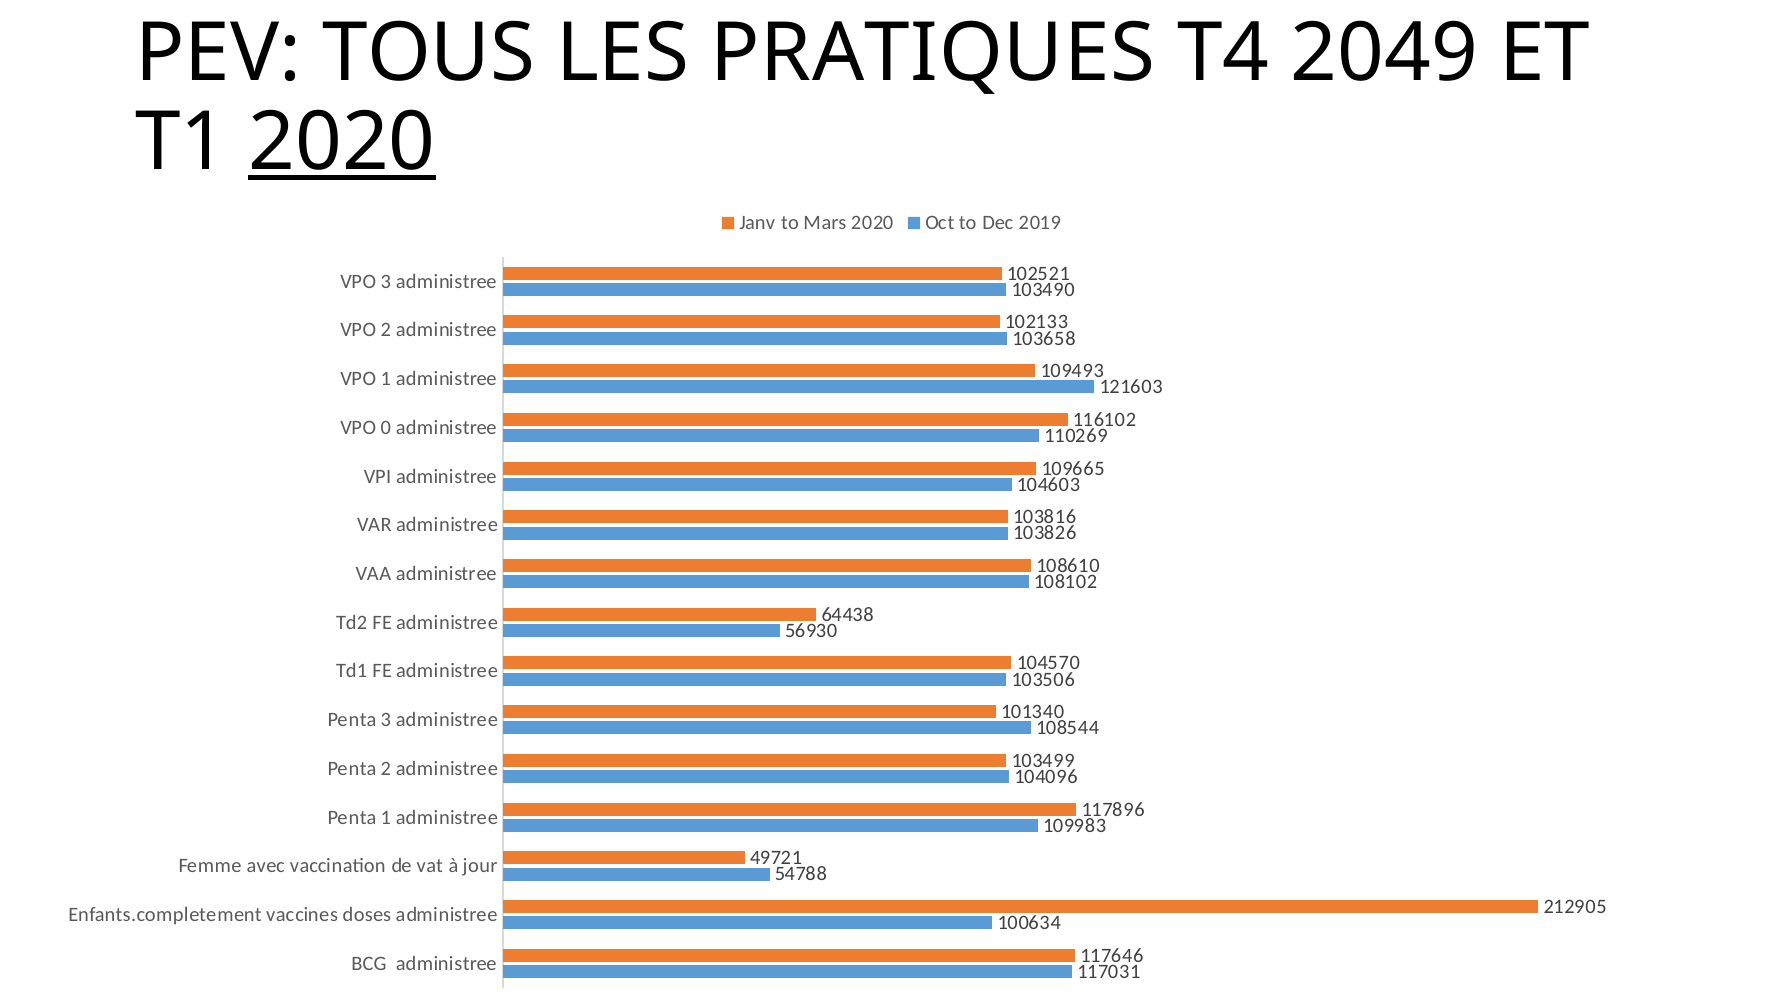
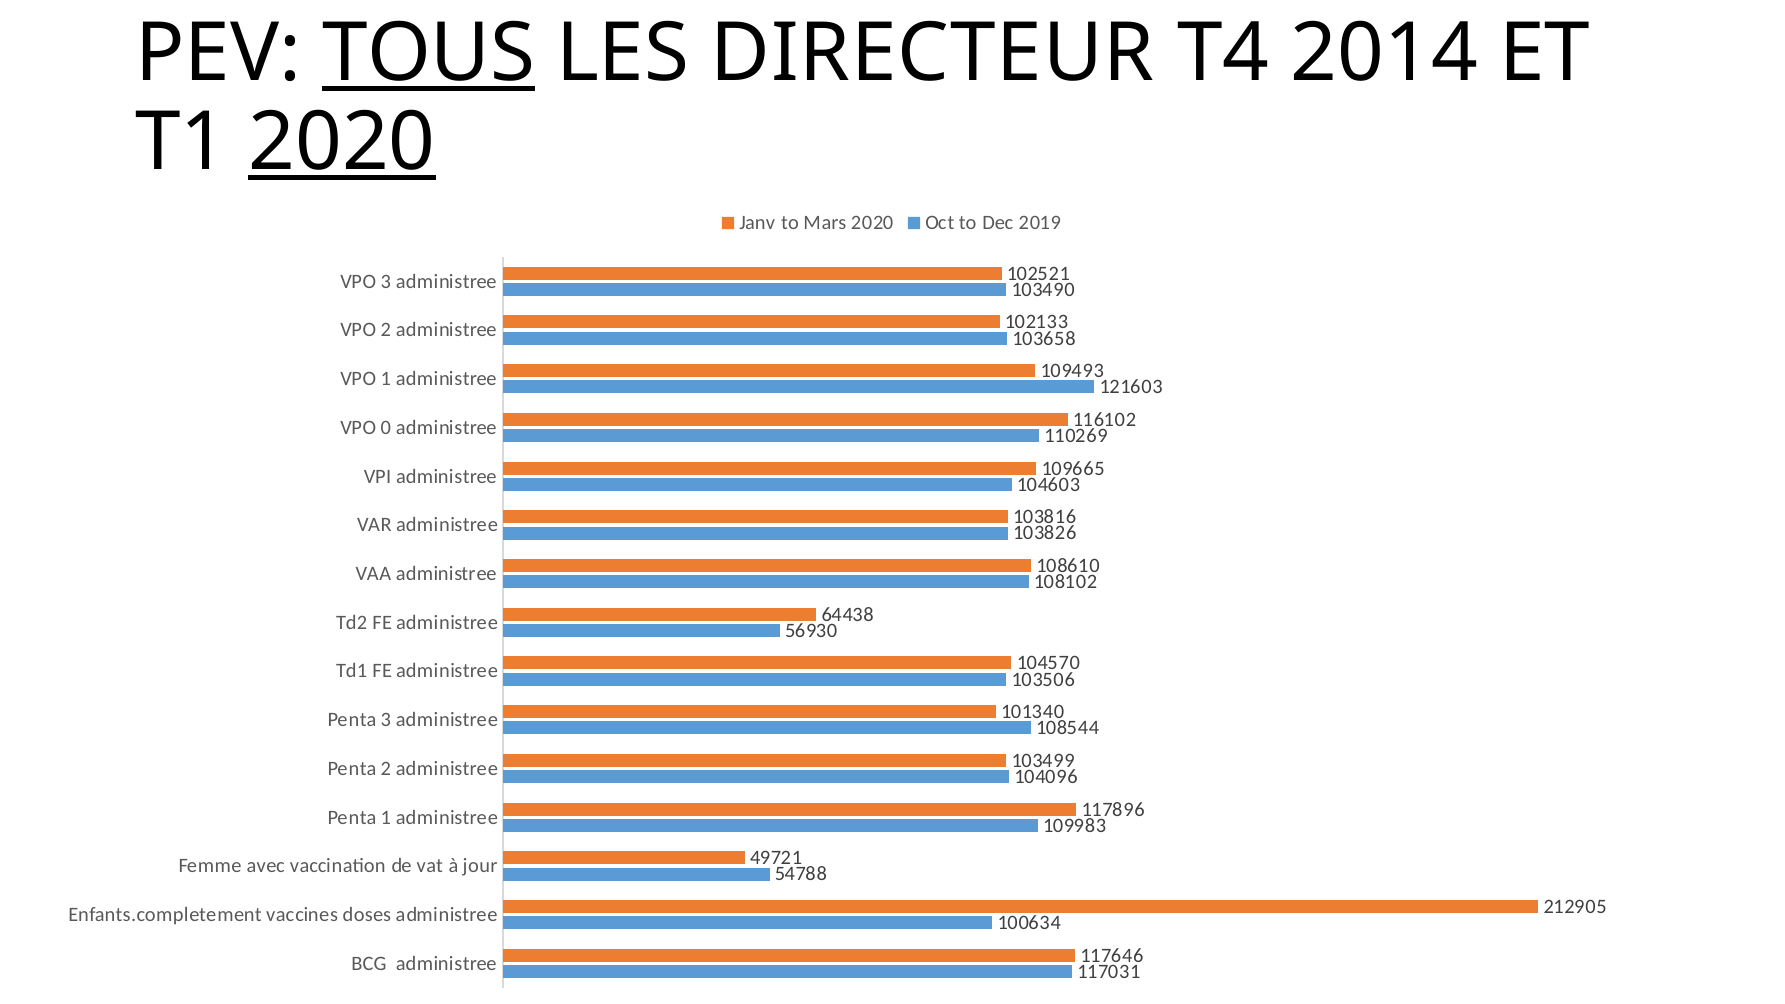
TOUS underline: none -> present (429, 54)
PRATIQUES: PRATIQUES -> DIRECTEUR (933, 54)
2049: 2049 -> 2014 (1384, 54)
